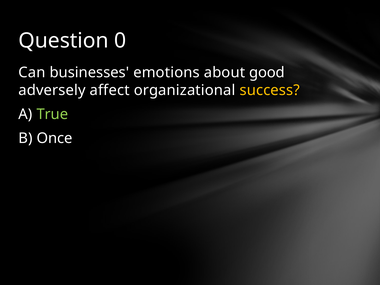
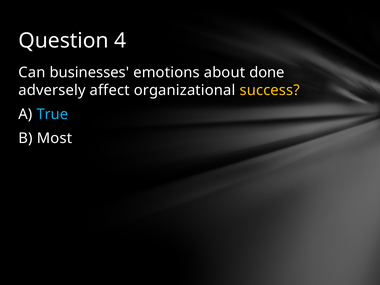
0: 0 -> 4 (120, 41)
good: good -> done (267, 73)
True colour: light green -> light blue (52, 114)
Once: Once -> Most (55, 138)
